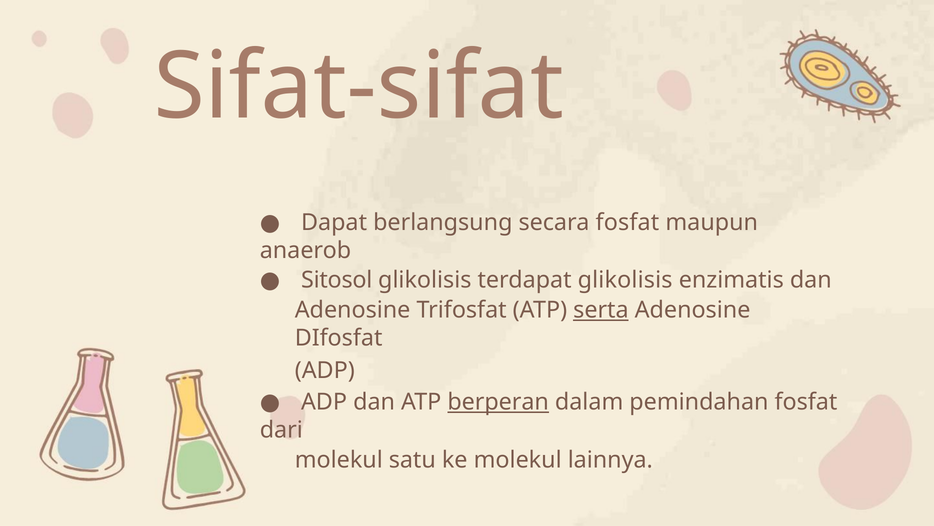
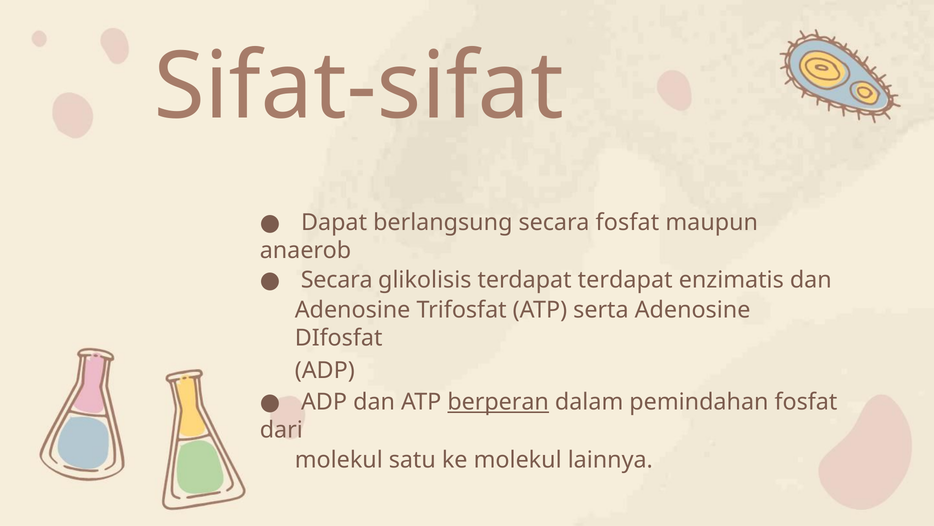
Sitosol: Sitosol -> Secara (337, 280)
terdapat glikolisis: glikolisis -> terdapat (625, 280)
serta underline: present -> none (601, 310)
